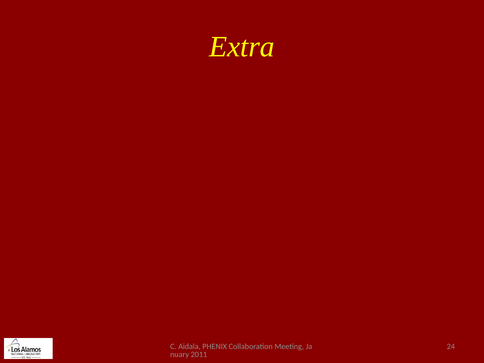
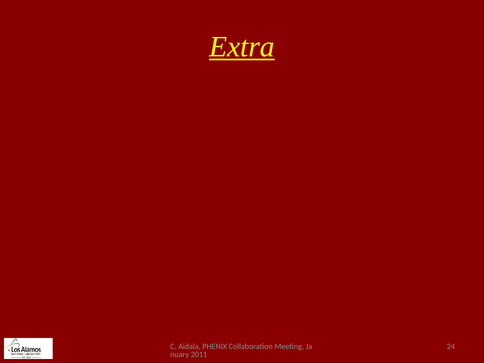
Extra underline: none -> present (242, 47)
